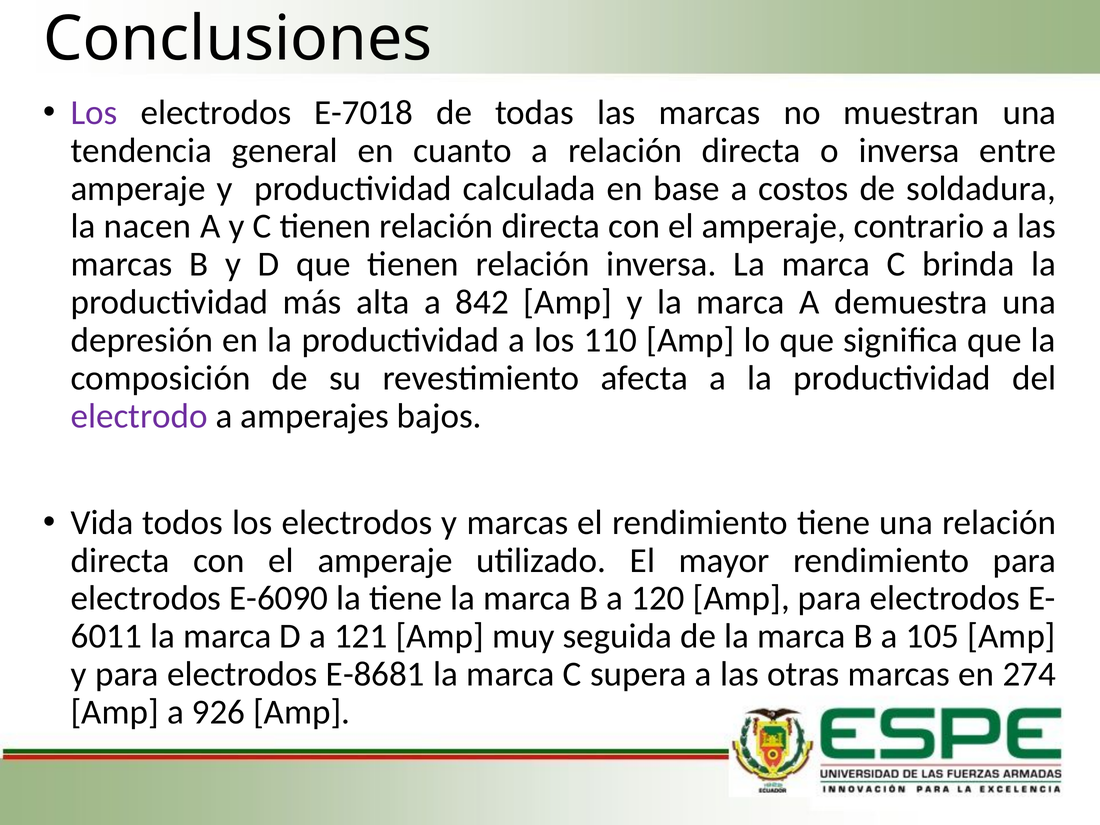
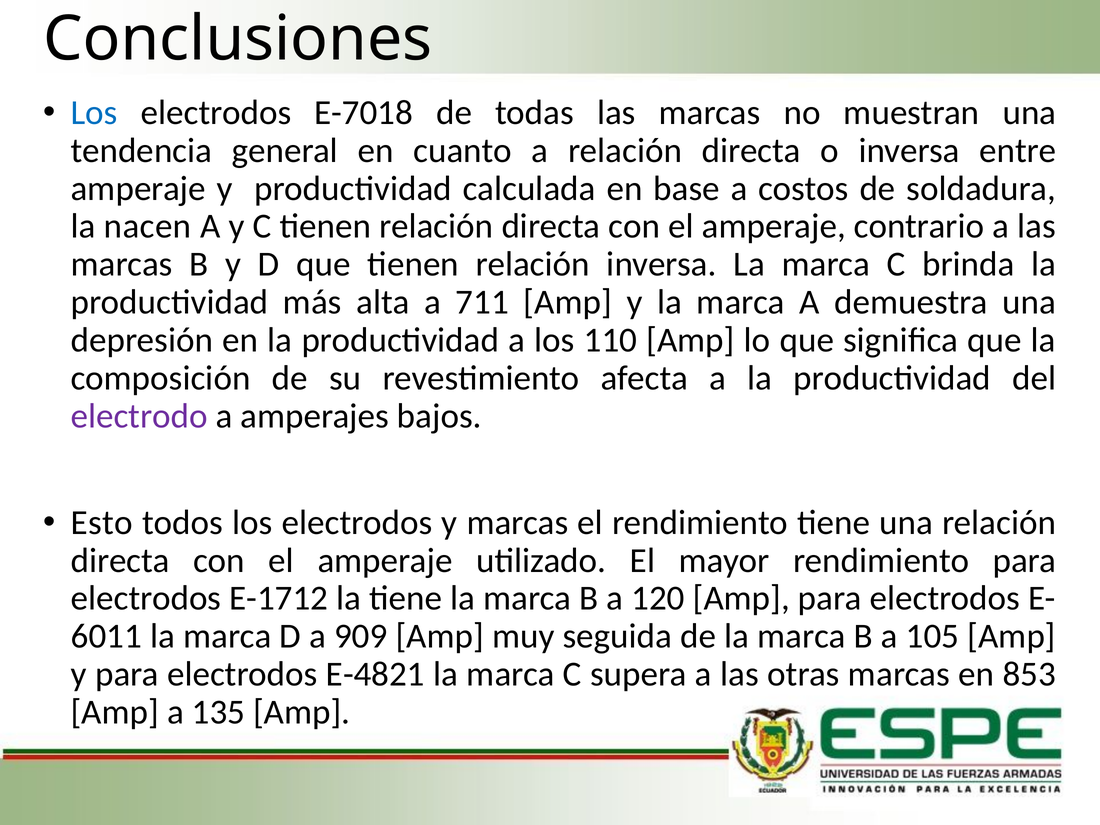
Los colour: purple -> blue (94, 113)
842: 842 -> 711 (482, 302)
Vida: Vida -> Esto (102, 522)
E-6090: E-6090 -> E-1712 (279, 598)
121: 121 -> 909 (361, 636)
E-8681: E-8681 -> E-4821 (375, 674)
274: 274 -> 853 (1029, 674)
926: 926 -> 135 (218, 712)
